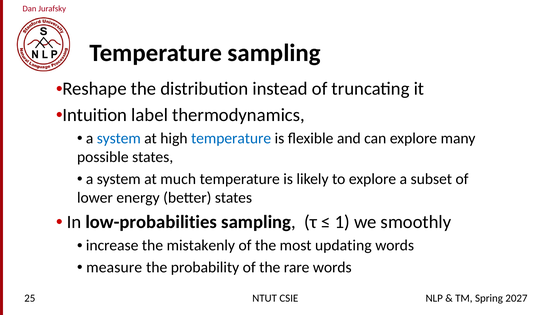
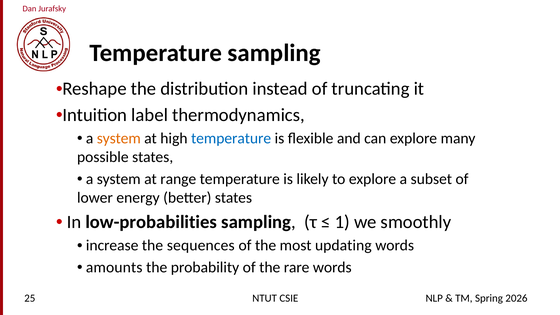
system colour: blue -> orange (119, 138)
much: much -> range (178, 179)
mistakenly: mistakenly -> sequences (201, 246)
measure: measure -> amounts (114, 267)
2027: 2027 -> 2026 (516, 298)
